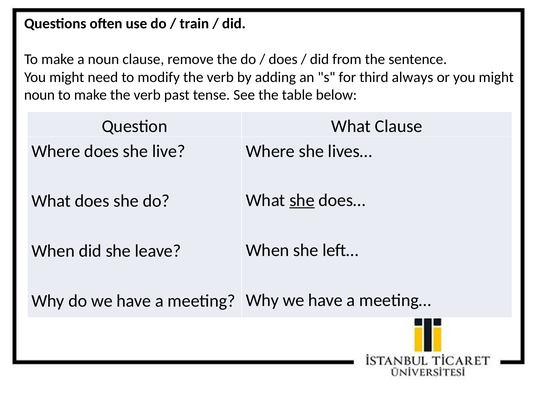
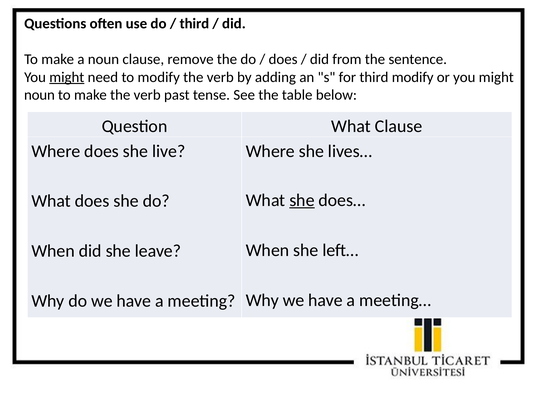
train: train -> third (194, 24)
might underline: none -> present (67, 77)
third always: always -> modify (413, 77)
